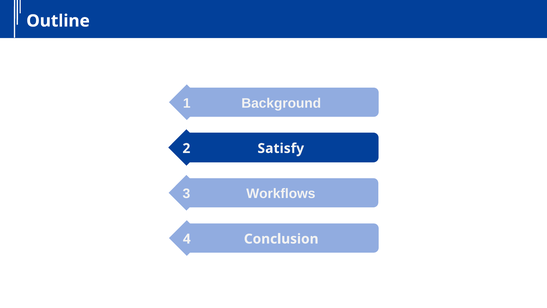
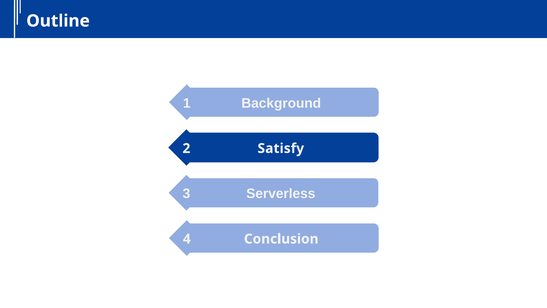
Workflows: Workflows -> Serverless (281, 194)
